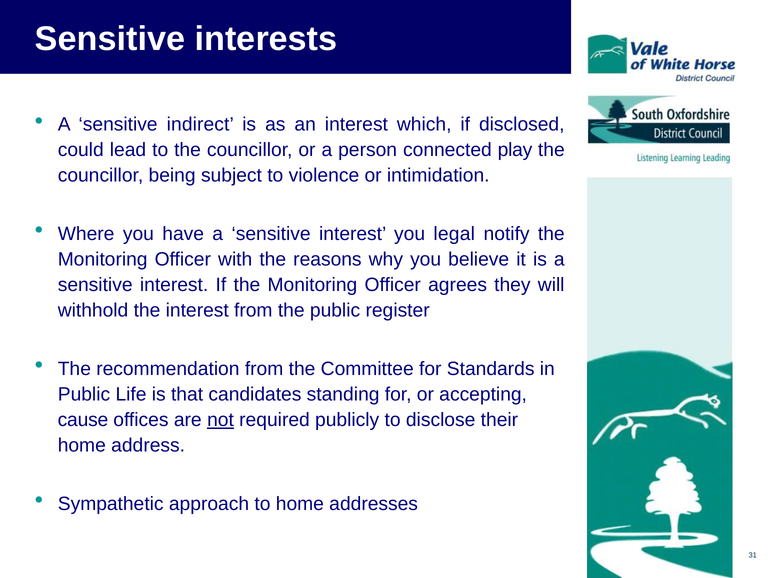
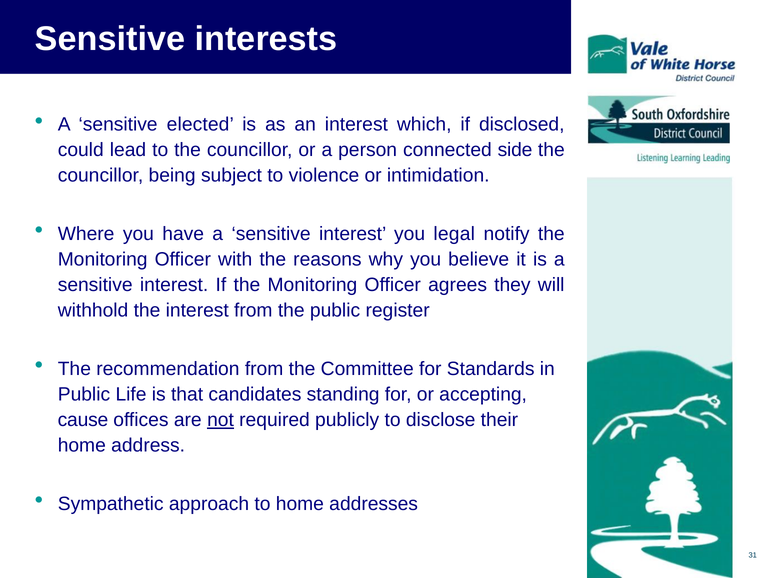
indirect: indirect -> elected (200, 125)
play: play -> side (515, 150)
